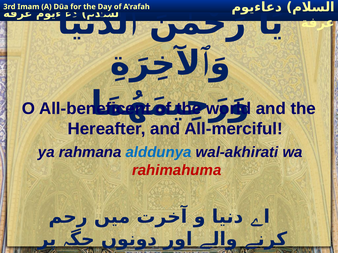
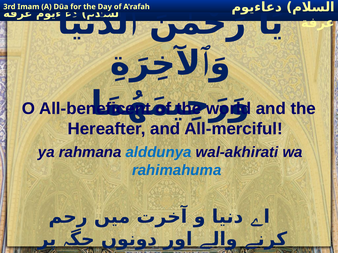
rahimahuma colour: red -> blue (177, 171)
